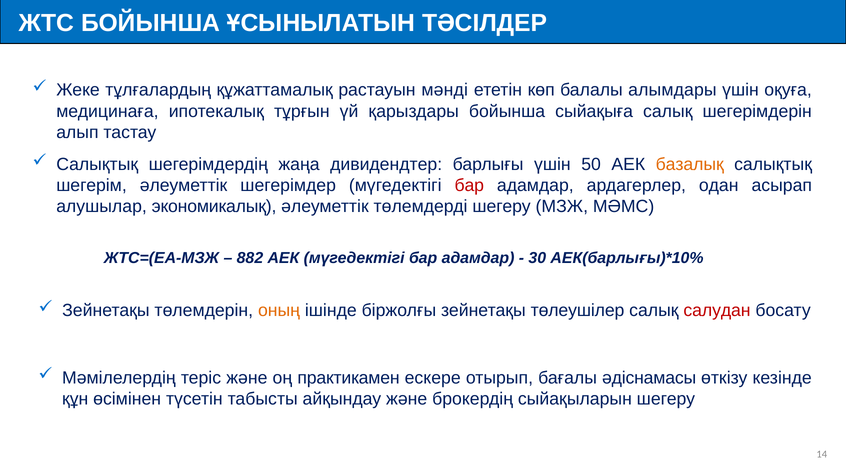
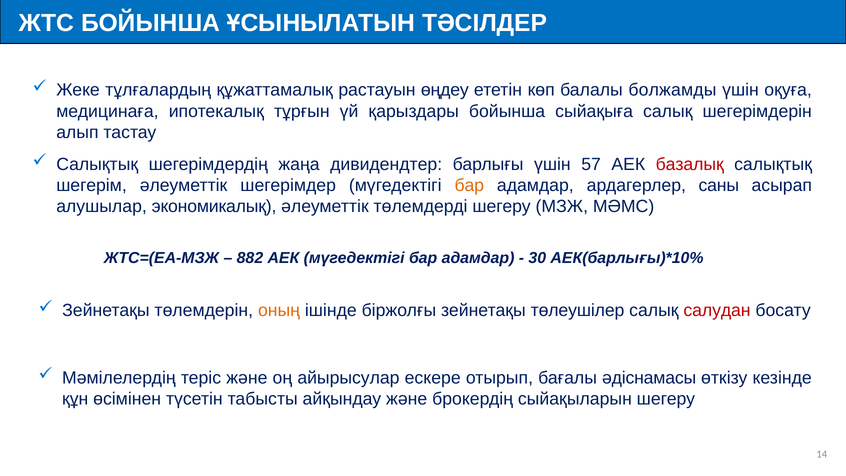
мәнді: мәнді -> өңдеу (445, 90)
алымдары: алымдары -> болжамды (672, 90)
50: 50 -> 57 (591, 164)
базалық colour: orange -> red (690, 164)
бар colour: red -> orange (469, 185)
одан: одан -> саны (719, 185)
практикамен: практикамен -> айырысулар (348, 378)
